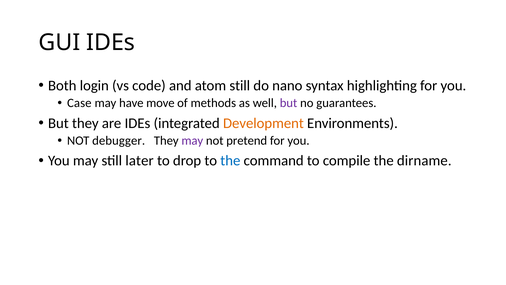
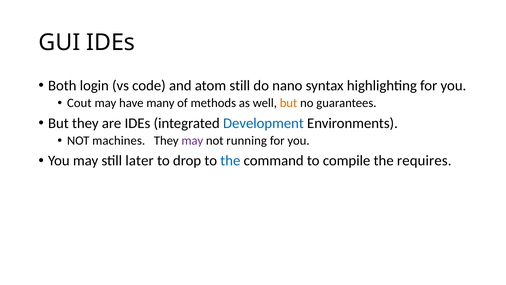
Case: Case -> Cout (79, 103)
move: move -> many (160, 103)
but colour: purple -> orange (289, 103)
Development colour: orange -> blue (263, 123)
debugger: debugger -> machines (119, 140)
pretend: pretend -> running (247, 140)
dirname: dirname -> requires (424, 161)
